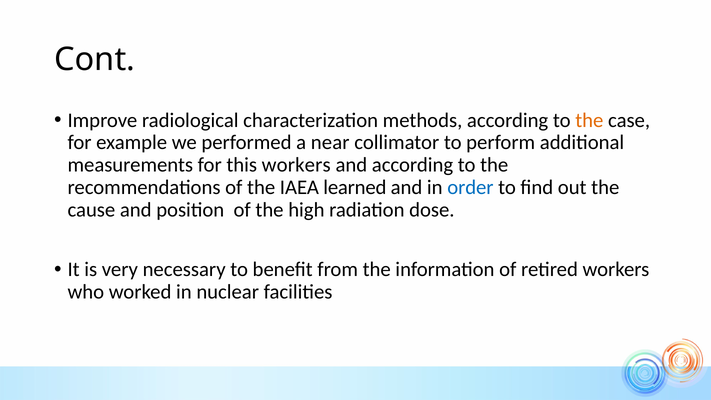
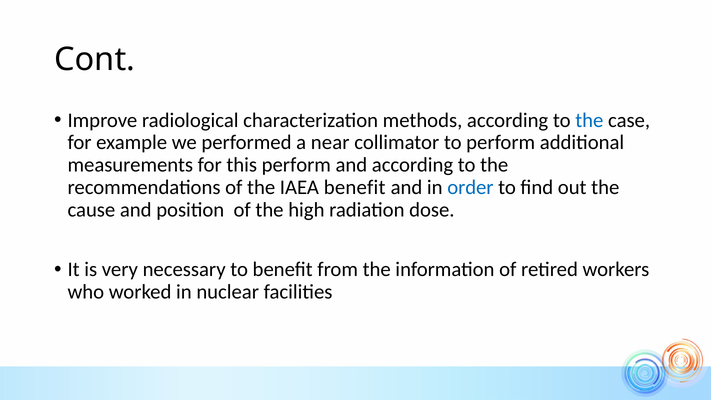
the colour: orange -> blue (589, 120)
this workers: workers -> perform (296, 165)
IAEA learned: learned -> benefit (355, 187)
